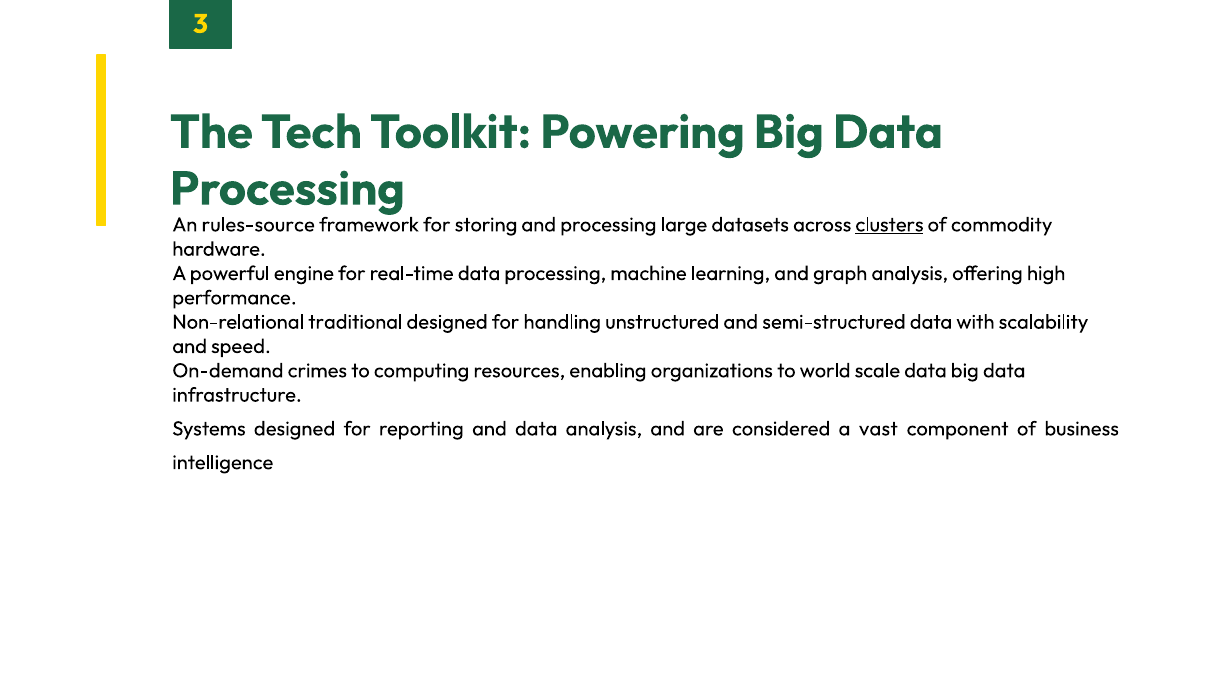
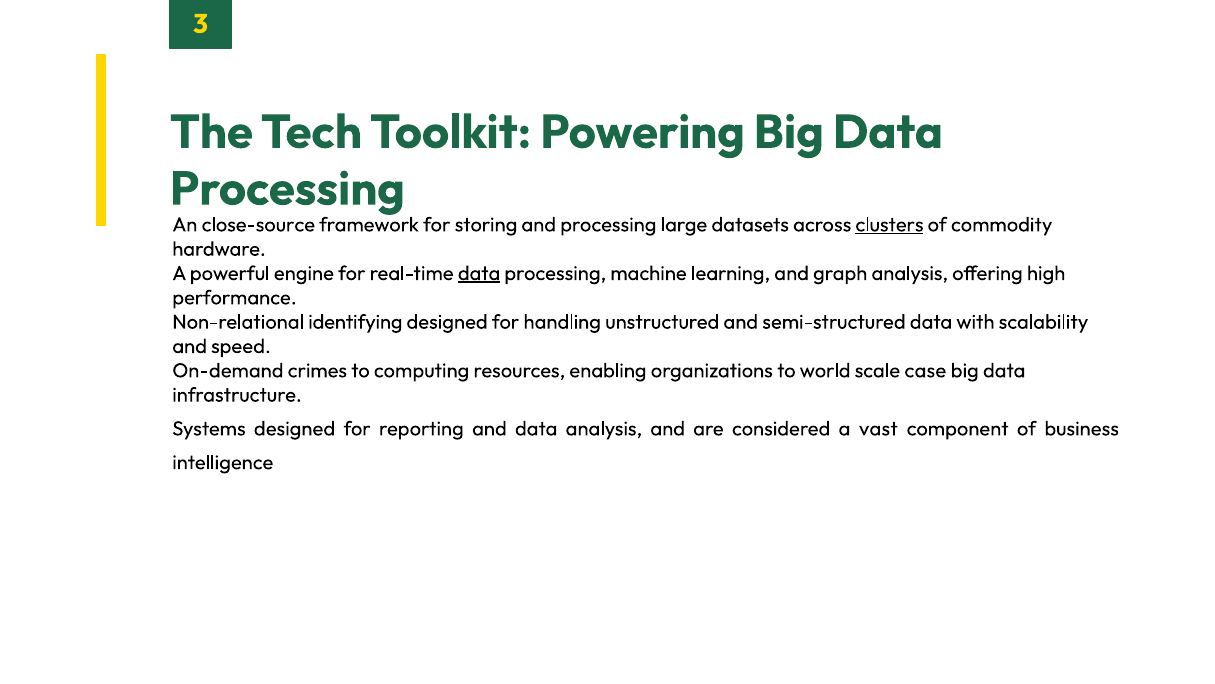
rules-source: rules-source -> close-source (258, 225)
data underline: none -> present (479, 273)
traditional: traditional -> identifying (355, 322)
scale data: data -> case (925, 370)
